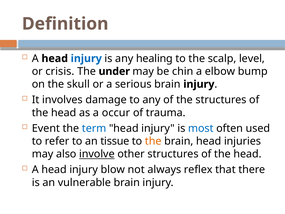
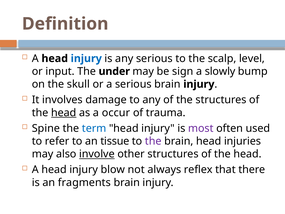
any healing: healing -> serious (154, 58)
crisis: crisis -> input (60, 71)
chin: chin -> sign (183, 71)
elbow: elbow -> slowly (220, 71)
head underline: none -> present (64, 113)
Event: Event -> Spine (46, 128)
most colour: blue -> purple (201, 128)
the colour: orange -> purple (153, 141)
vulnerable: vulnerable -> fragments (84, 182)
